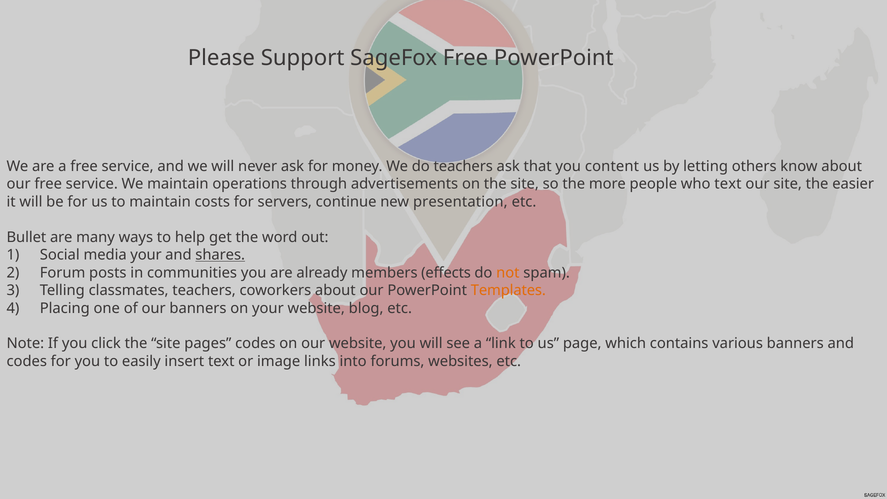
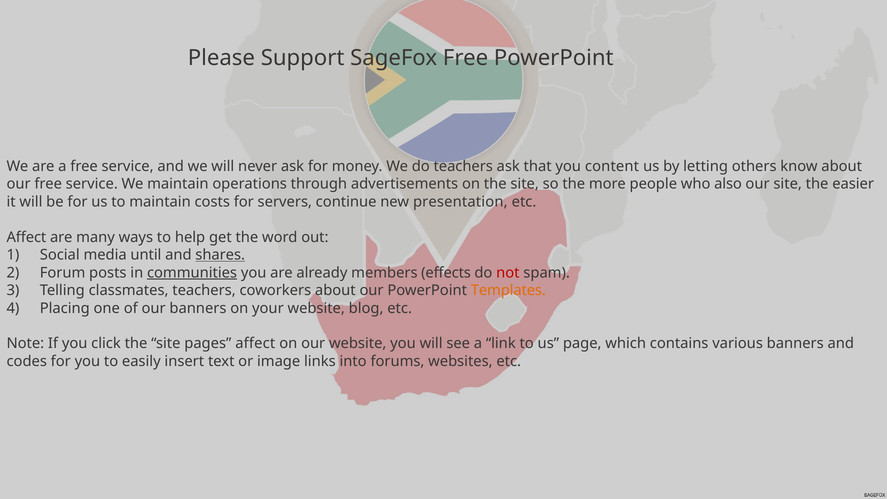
who text: text -> also (728, 184)
Bullet: Bullet -> Affect (26, 237)
media your: your -> until (146, 255)
communities underline: none -> present (192, 273)
not colour: orange -> red (508, 273)
pages codes: codes -> affect (255, 344)
